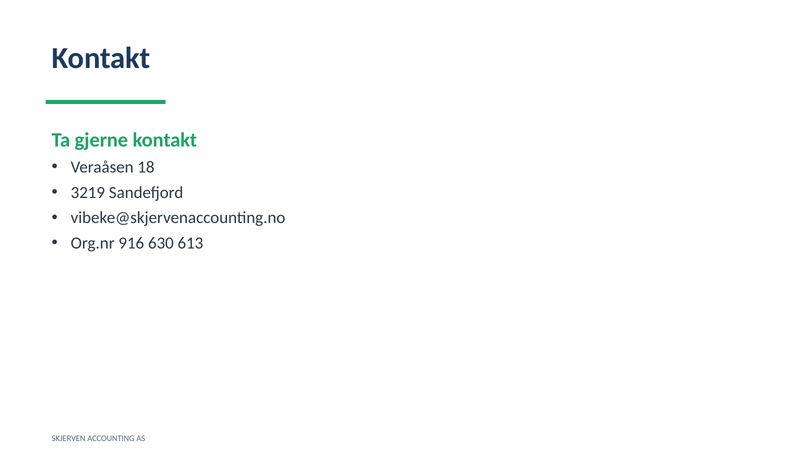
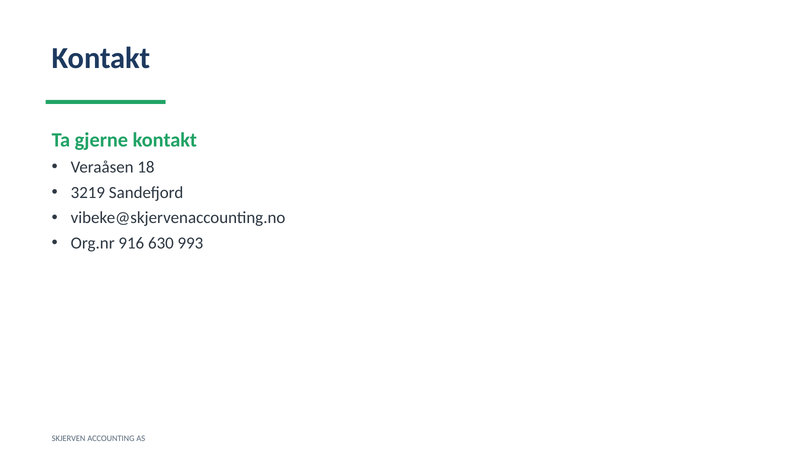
613: 613 -> 993 (190, 243)
